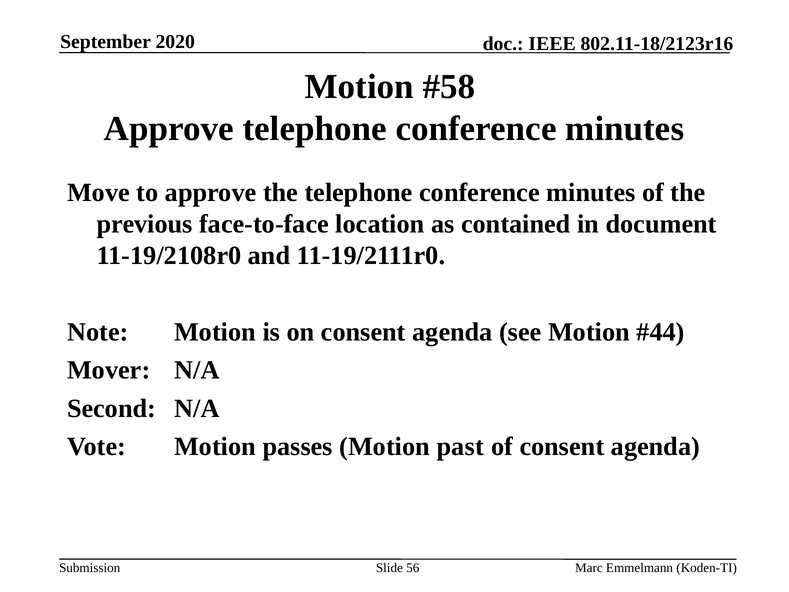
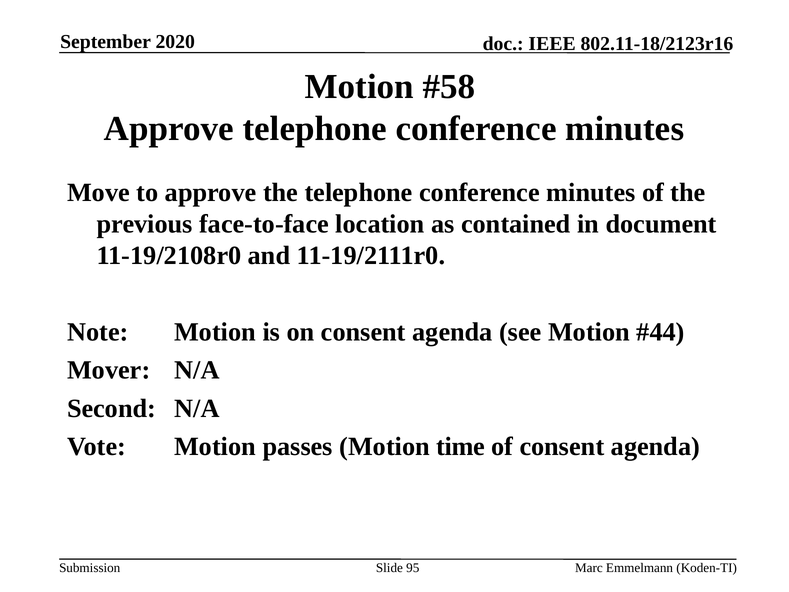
past: past -> time (461, 446)
56: 56 -> 95 (413, 568)
